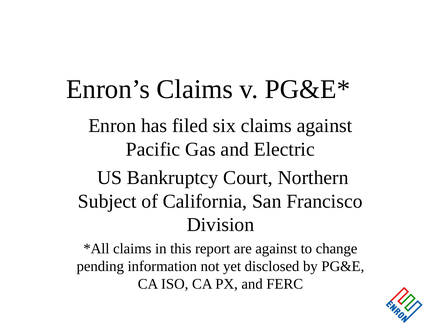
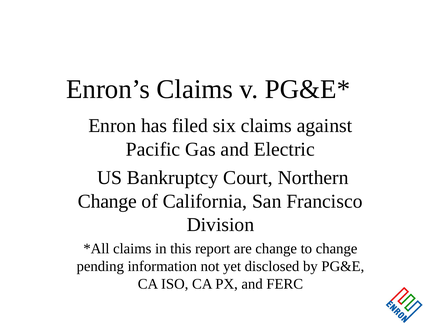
Subject: Subject -> Change (107, 201)
are against: against -> change (276, 249)
